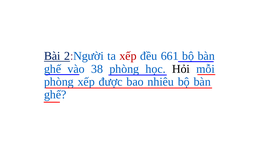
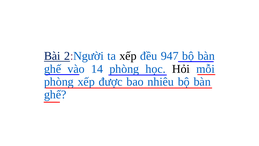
xếp colour: red -> black (128, 56)
661: 661 -> 947 (170, 56)
38: 38 -> 14 (97, 69)
